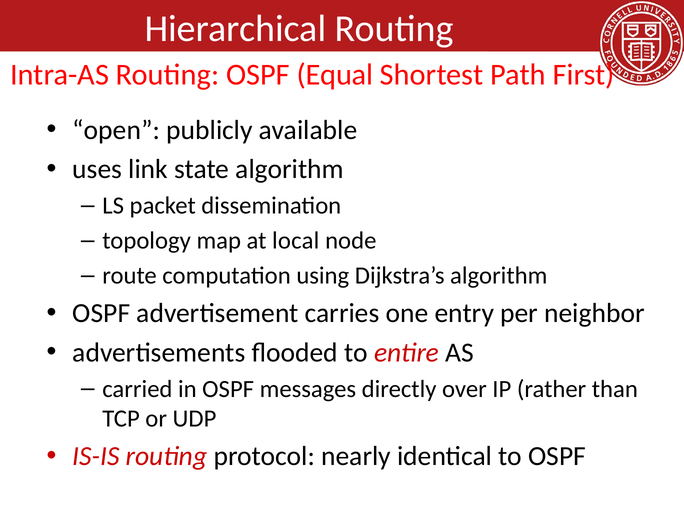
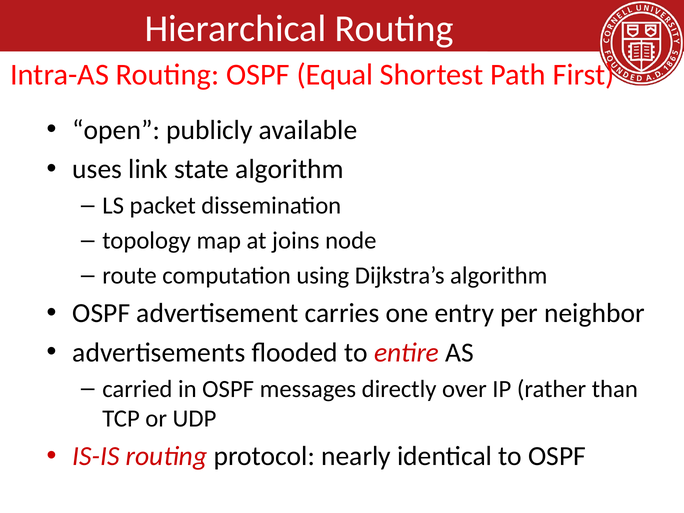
local: local -> joins (296, 241)
